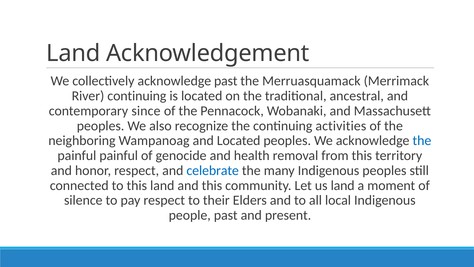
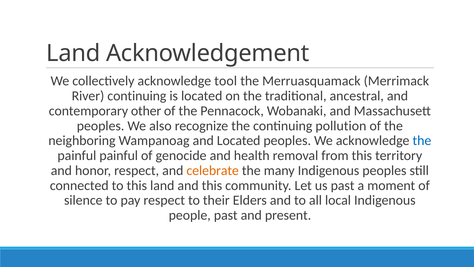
acknowledge past: past -> tool (226, 81)
since: since -> other (146, 111)
activities: activities -> pollution (341, 126)
celebrate colour: blue -> orange (213, 170)
us land: land -> past (343, 185)
